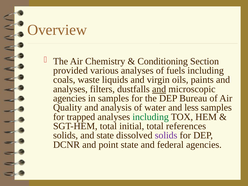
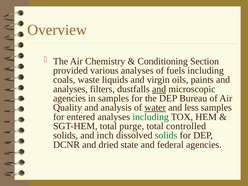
water underline: none -> present (155, 108)
trapped: trapped -> entered (81, 117)
initial: initial -> purge (132, 126)
references: references -> controlled (186, 126)
and state: state -> inch (105, 135)
solids colour: purple -> green (166, 135)
point: point -> dried (108, 145)
